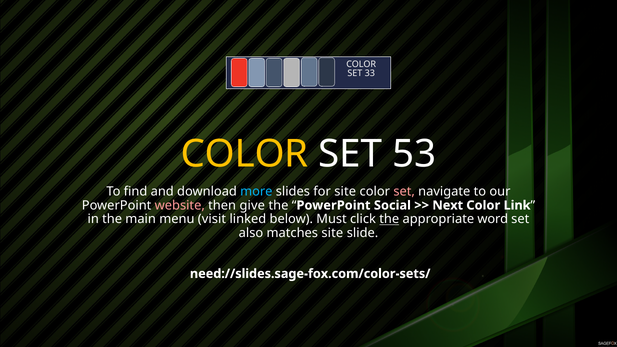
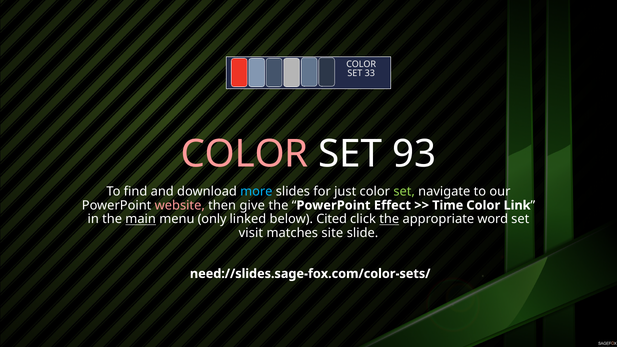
COLOR colour: yellow -> pink (245, 154)
53: 53 -> 93 (414, 154)
for site: site -> just (345, 191)
set colour: pink -> light green (404, 191)
Social: Social -> Effect (392, 205)
Next: Next -> Time (448, 205)
main underline: none -> present (141, 219)
visit: visit -> only (212, 219)
Must: Must -> Cited (332, 219)
also: also -> visit (251, 233)
